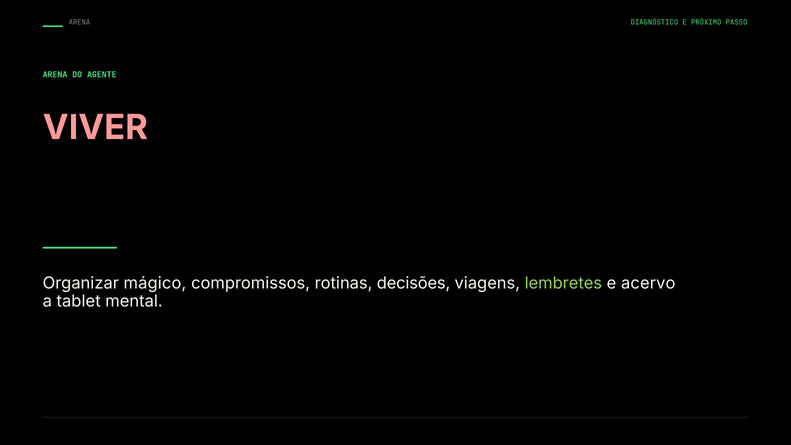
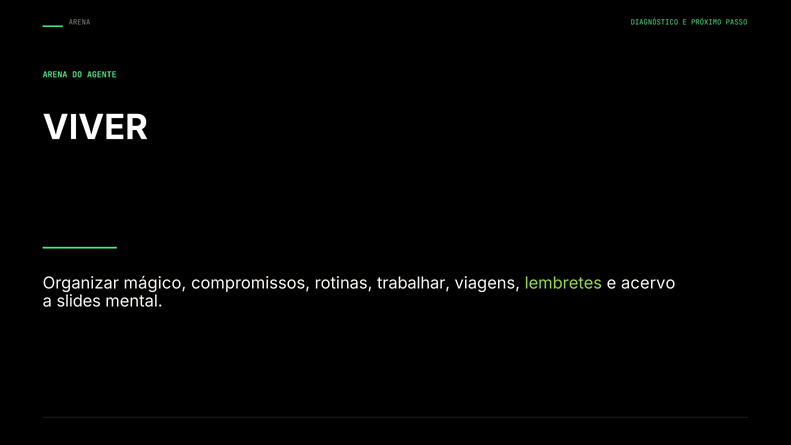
VIVER colour: pink -> white (95, 128)
decisões: decisões -> trabalhar (414, 283)
tablet: tablet -> slides (79, 301)
